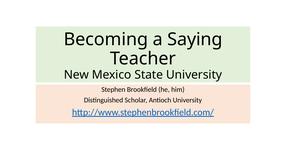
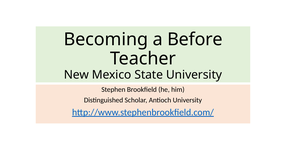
Saying: Saying -> Before (195, 39)
